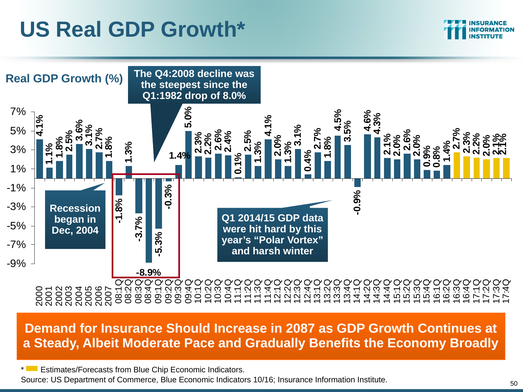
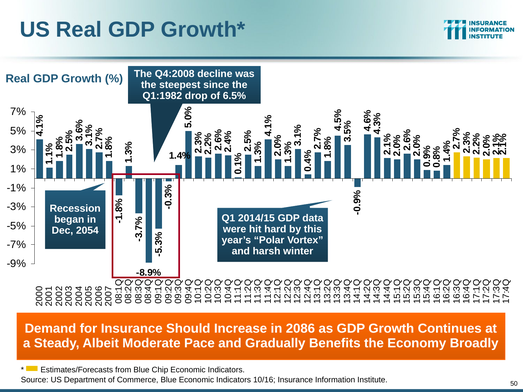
8.0%: 8.0% -> 6.5% (234, 96)
2004: 2004 -> 2054 (87, 231)
2087: 2087 -> 2086 (300, 329)
